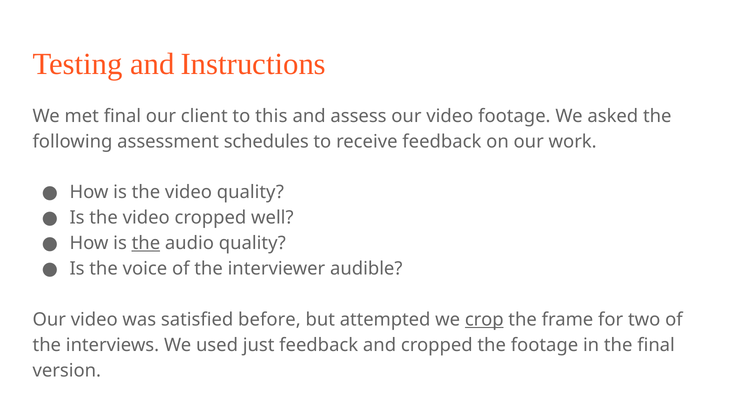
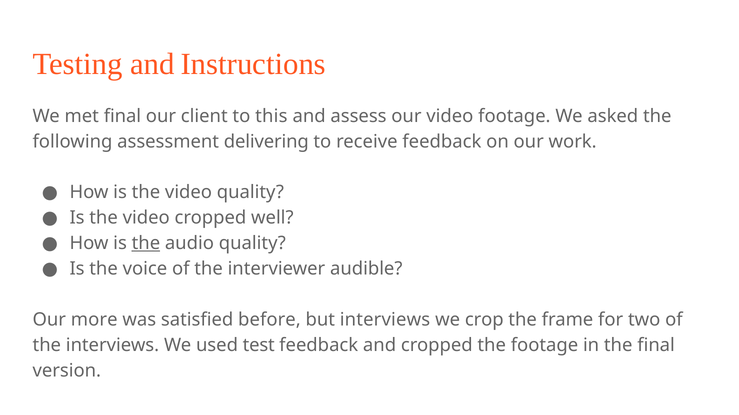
schedules: schedules -> delivering (266, 142)
video: video -> more (94, 320)
but attempted: attempted -> interviews (385, 320)
crop underline: present -> none (484, 320)
just: just -> test (259, 346)
